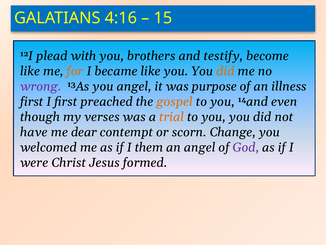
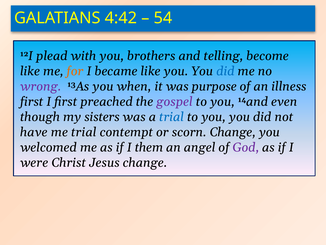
4:16: 4:16 -> 4:42 (121, 18)
15: 15 -> 54 (163, 18)
testify: testify -> telling (223, 56)
did colour: orange -> blue (225, 71)
you angel: angel -> when (134, 86)
gospel colour: orange -> purple (175, 101)
verses: verses -> sisters (102, 117)
trial colour: orange -> blue (172, 117)
me dear: dear -> trial (84, 132)
Jesus formed: formed -> change (145, 162)
